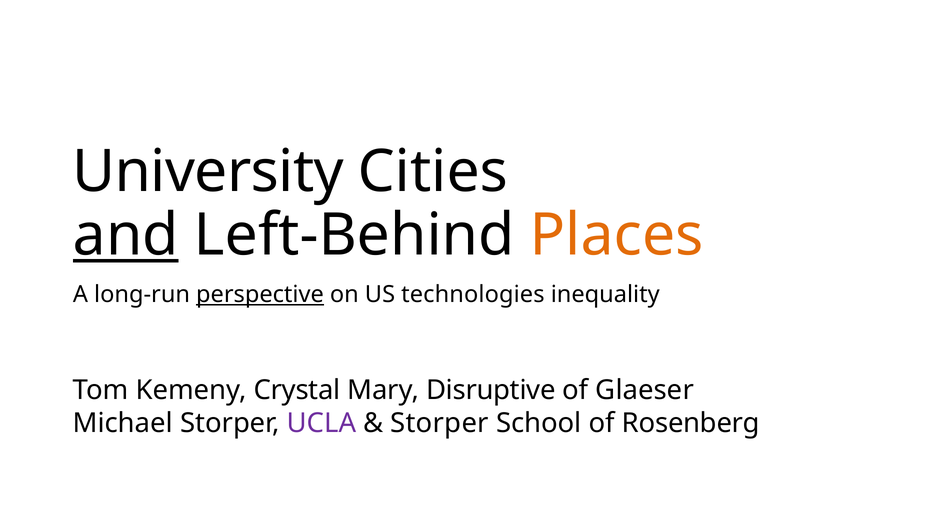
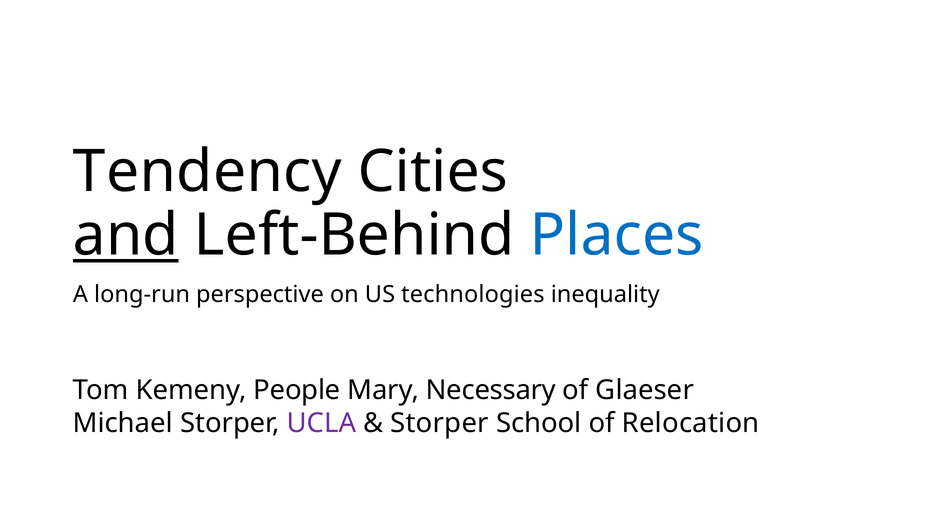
University: University -> Tendency (208, 172)
Places colour: orange -> blue (617, 236)
perspective underline: present -> none (260, 295)
Crystal: Crystal -> People (297, 390)
Disruptive: Disruptive -> Necessary (491, 390)
Rosenberg: Rosenberg -> Relocation (691, 423)
